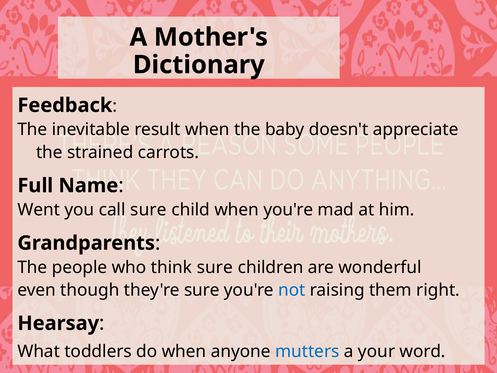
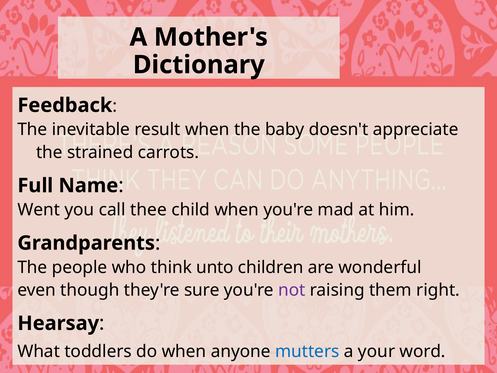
call sure: sure -> thee (148, 210)
think sure: sure -> unto (215, 267)
not colour: blue -> purple (292, 290)
